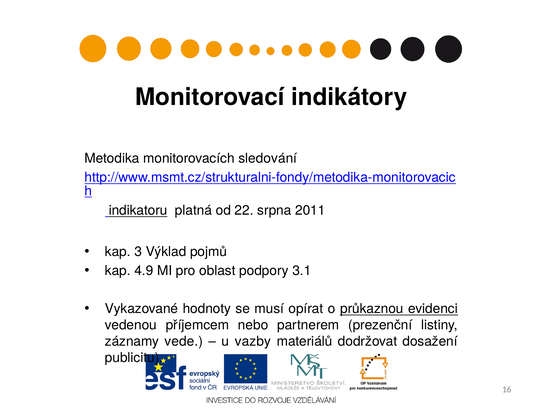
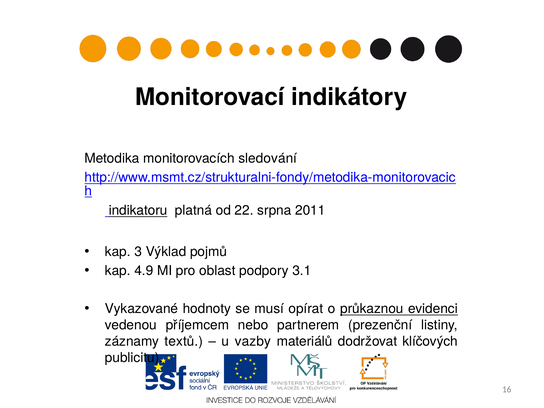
vede: vede -> textů (184, 341)
dosažení: dosažení -> klíčových (430, 341)
